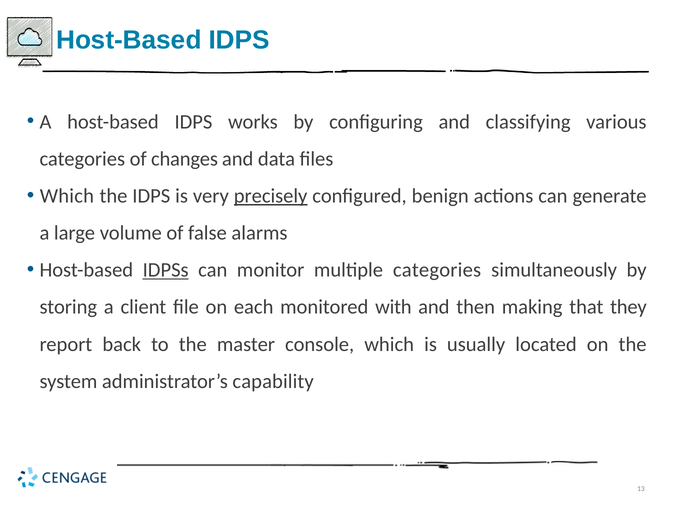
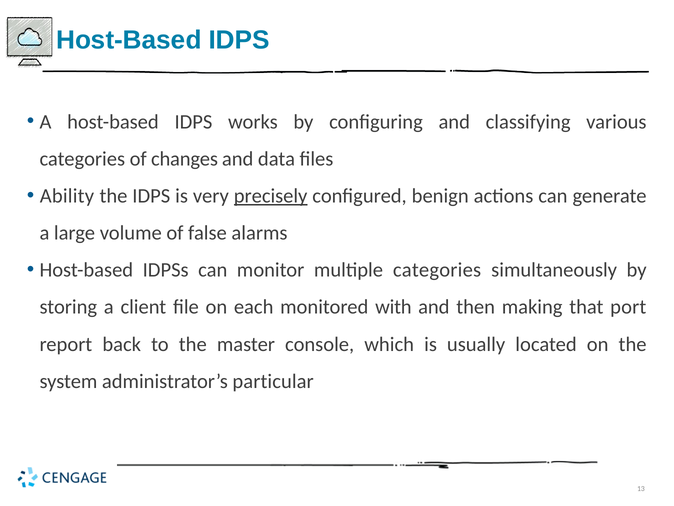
Which: Which -> Ability (67, 196)
IDPSs underline: present -> none (166, 270)
they: they -> port (628, 307)
capability: capability -> particular (273, 381)
